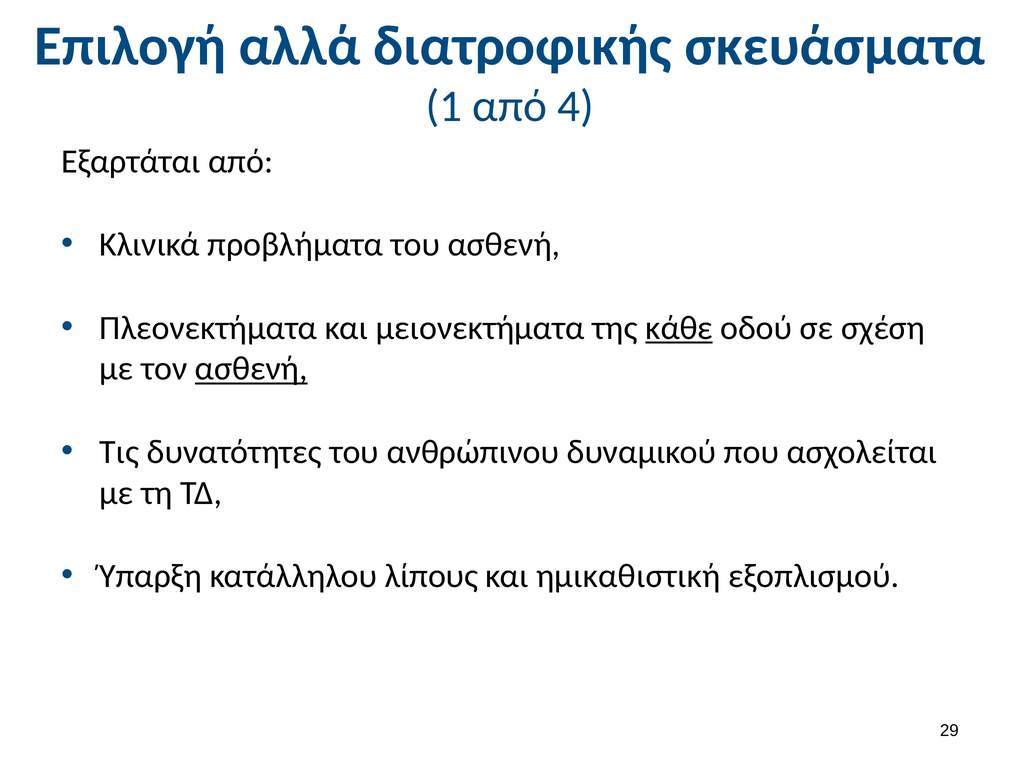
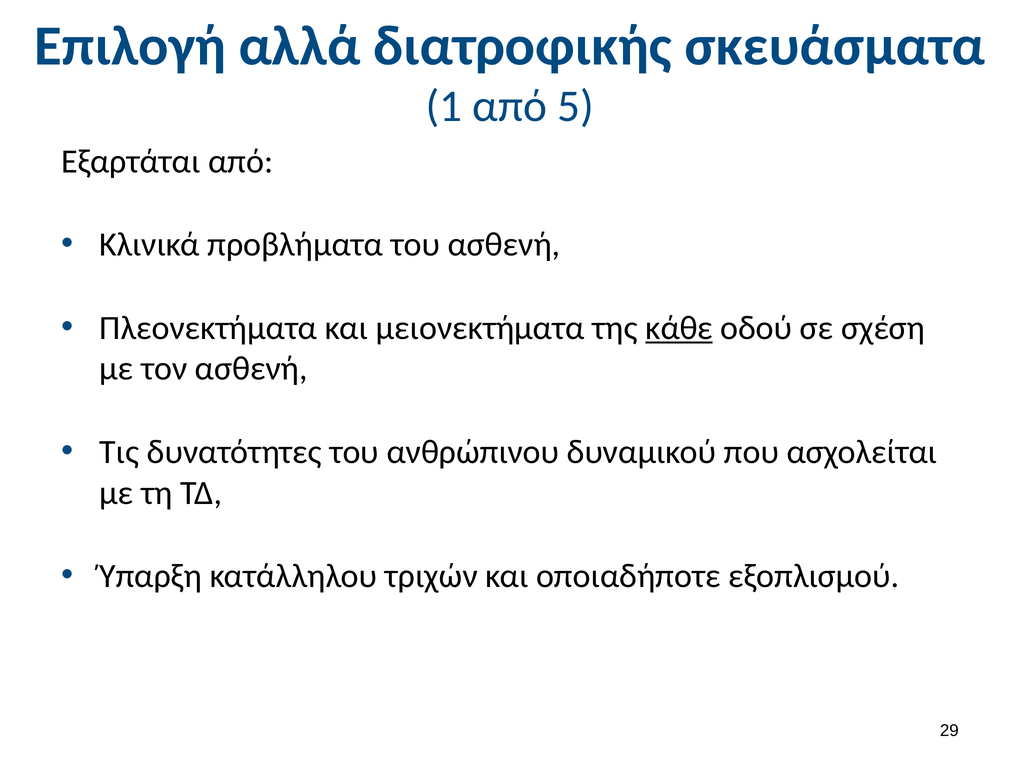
4: 4 -> 5 (576, 106)
ασθενή underline: present -> none (251, 369)
λίπους: λίπους -> τριχών (431, 576)
ημικαθιστική: ημικαθιστική -> οποιαδήποτε (628, 576)
